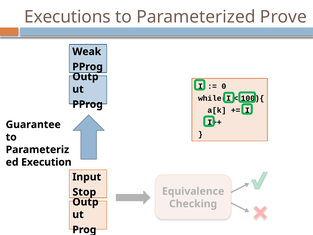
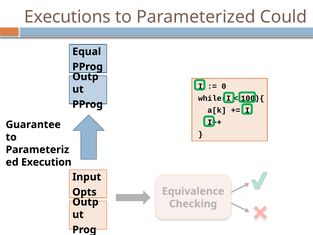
Prove: Prove -> Could (283, 17)
Weak: Weak -> Equal (87, 52)
Stop: Stop -> Opts (84, 192)
